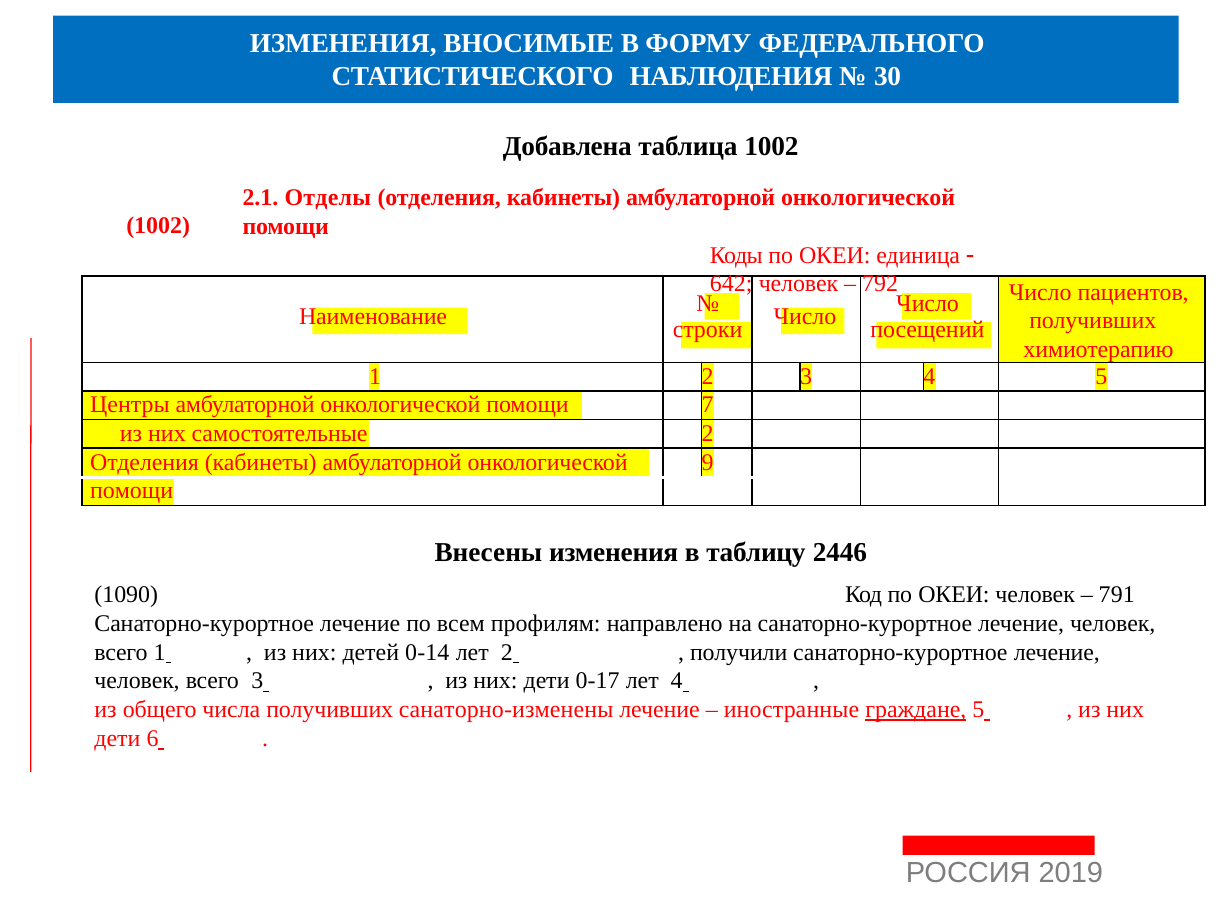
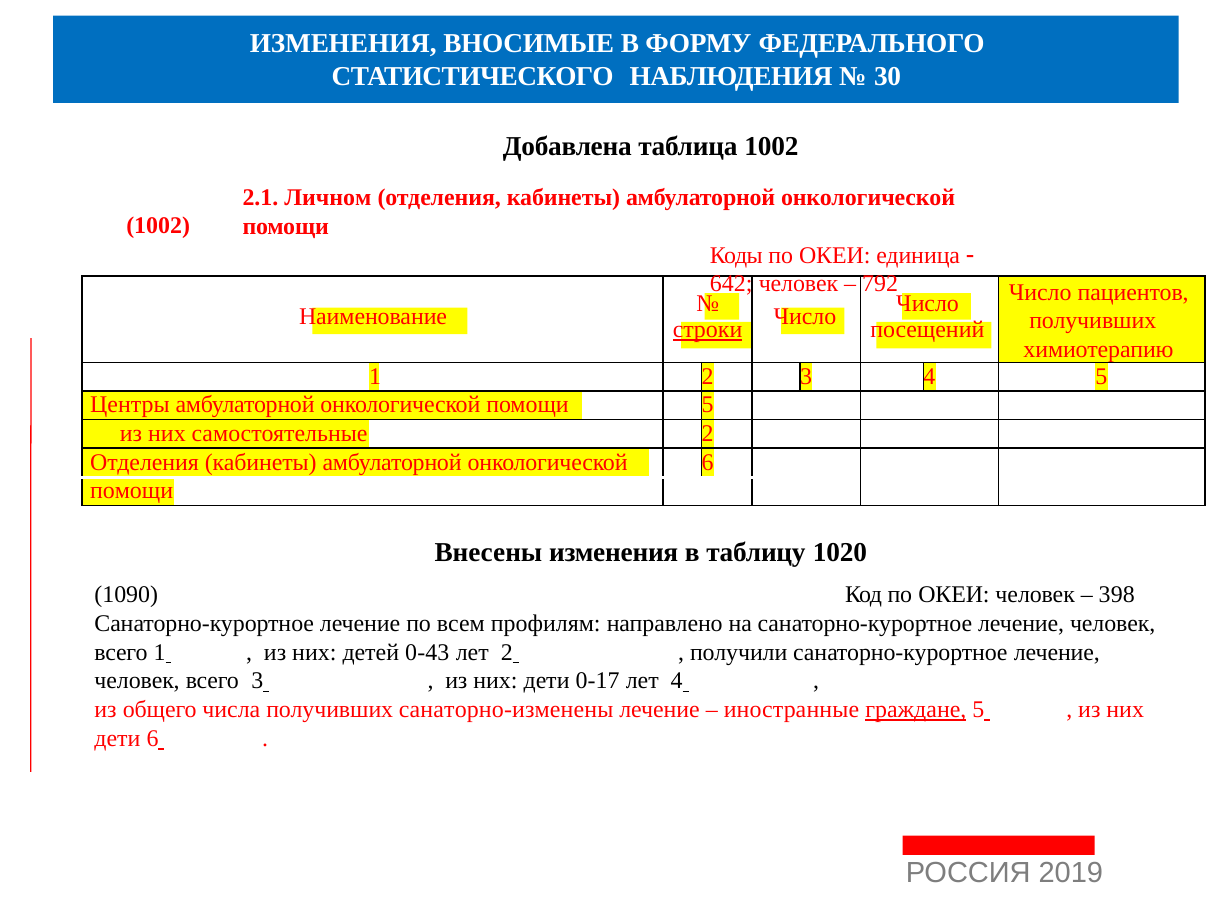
Отделы: Отделы -> Личном (328, 198)
строки underline: none -> present (708, 330)
помощи 7: 7 -> 5 (708, 405)
онкологической 9: 9 -> 6 (708, 463)
2446: 2446 -> 1020 (840, 552)
791: 791 -> 398 (1117, 595)
0-14: 0-14 -> 0-43 (427, 652)
